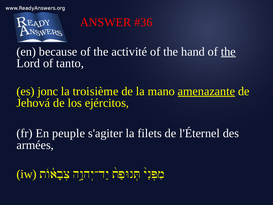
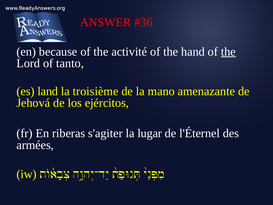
jonc: jonc -> land (48, 91)
amenazante underline: present -> none (206, 91)
peuple: peuple -> riberas (69, 133)
filets: filets -> lugar (150, 133)
